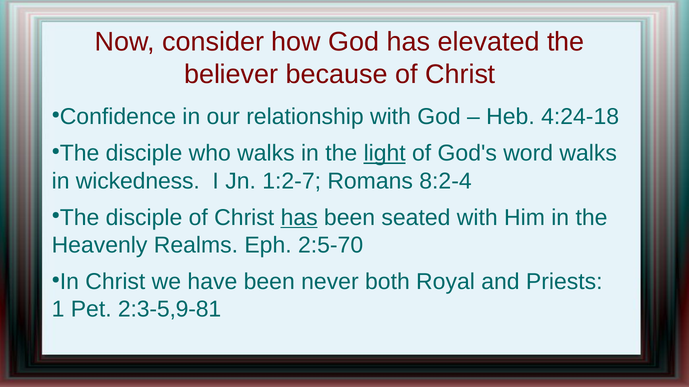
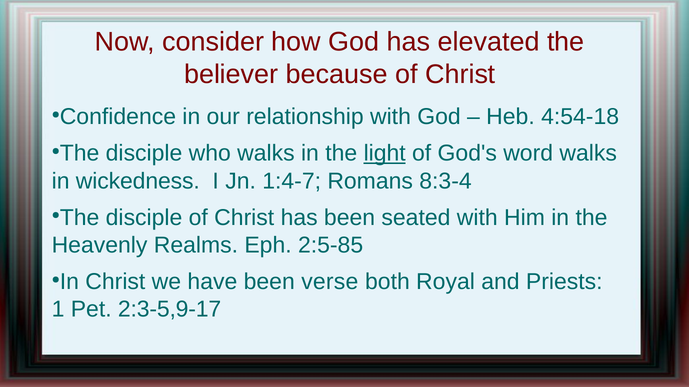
4:24-18: 4:24-18 -> 4:54-18 (580, 117)
1:2-7: 1:2-7 -> 1:4-7 (292, 181)
8:2-4: 8:2-4 -> 8:3-4 (446, 181)
has underline: present -> none (299, 218)
2:5-70: 2:5-70 -> 2:5-85 (331, 246)
never: never -> verse (330, 282)
2:3-5,9-81: 2:3-5,9-81 -> 2:3-5,9-17 (170, 310)
